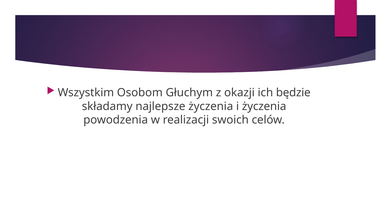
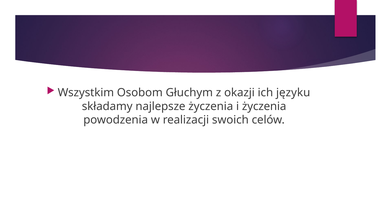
będzie: będzie -> języku (293, 93)
